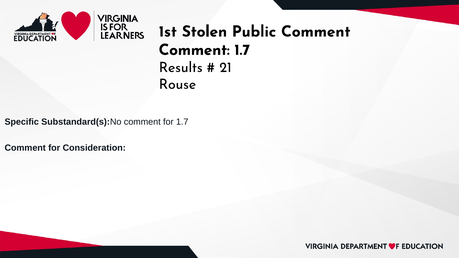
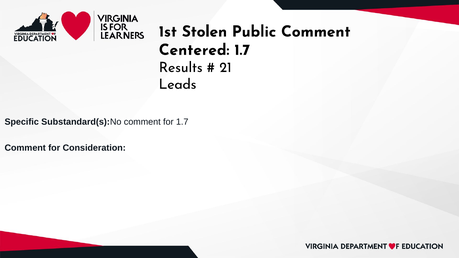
Comment: Comment -> Centered (194, 50)
Rouse: Rouse -> Leads (178, 84)
